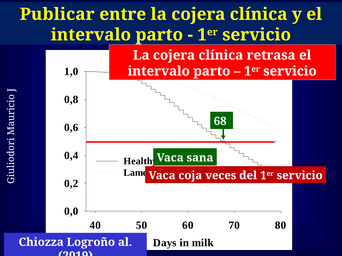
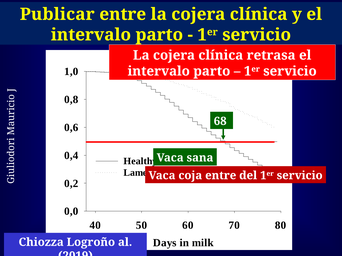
coja veces: veces -> entre (221, 176)
